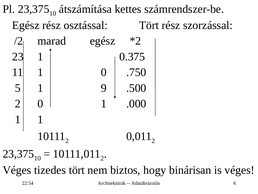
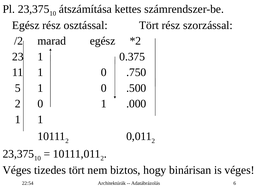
5 1 9: 9 -> 0 (104, 88)
